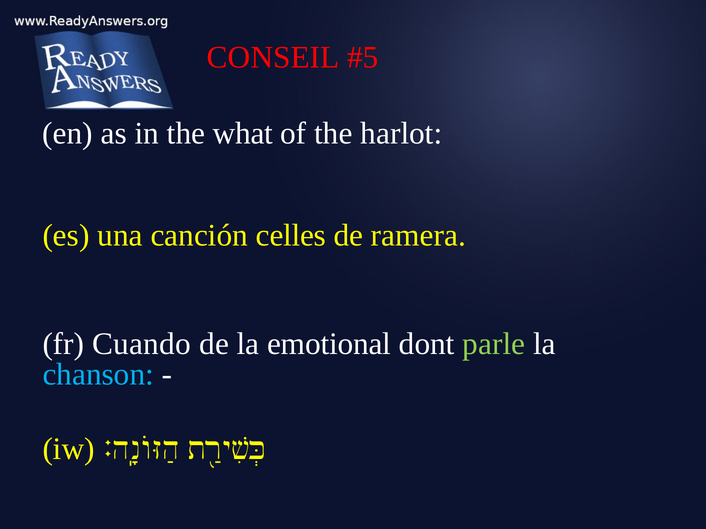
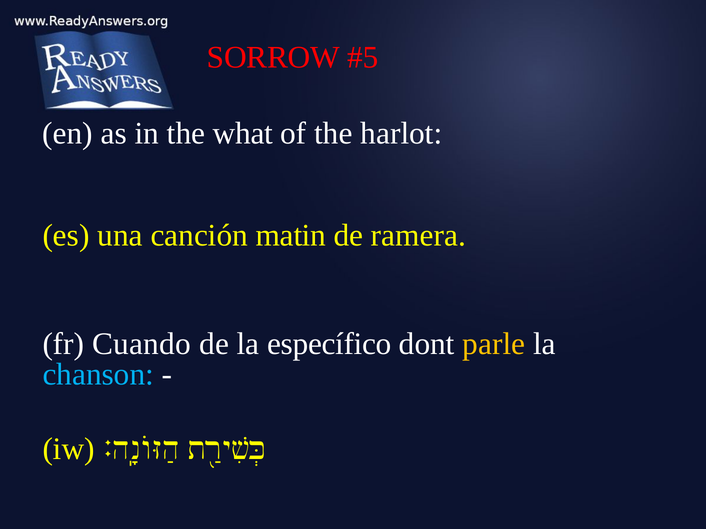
CONSEIL: CONSEIL -> SORROW (273, 57)
celles: celles -> matin (291, 236)
emotional: emotional -> específico (329, 344)
parle colour: light green -> yellow (494, 344)
